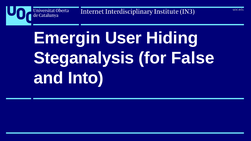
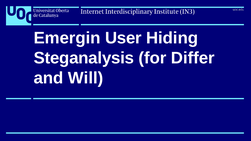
False: False -> Differ (193, 58)
Into: Into -> Will (86, 78)
